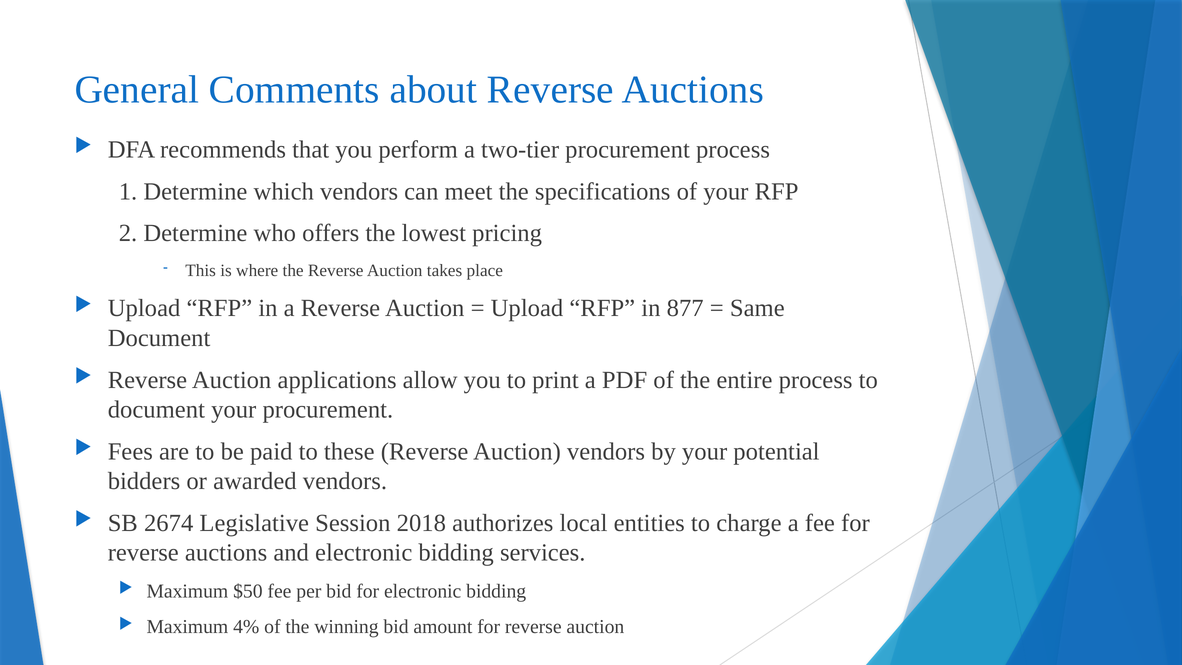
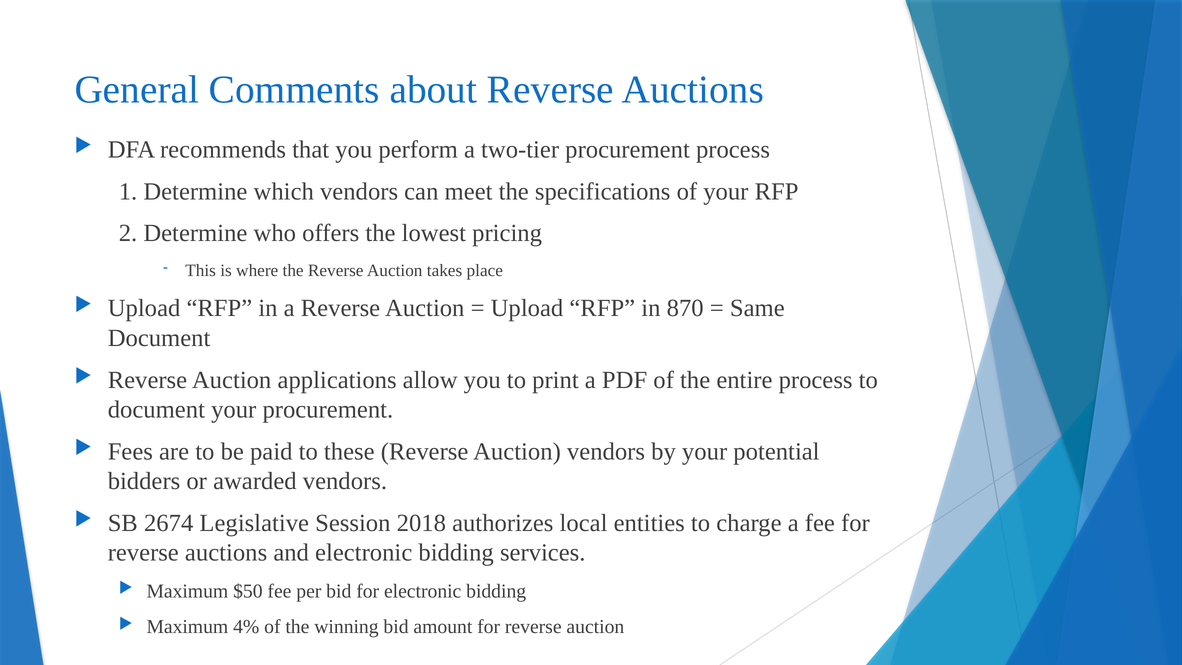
877: 877 -> 870 (685, 308)
